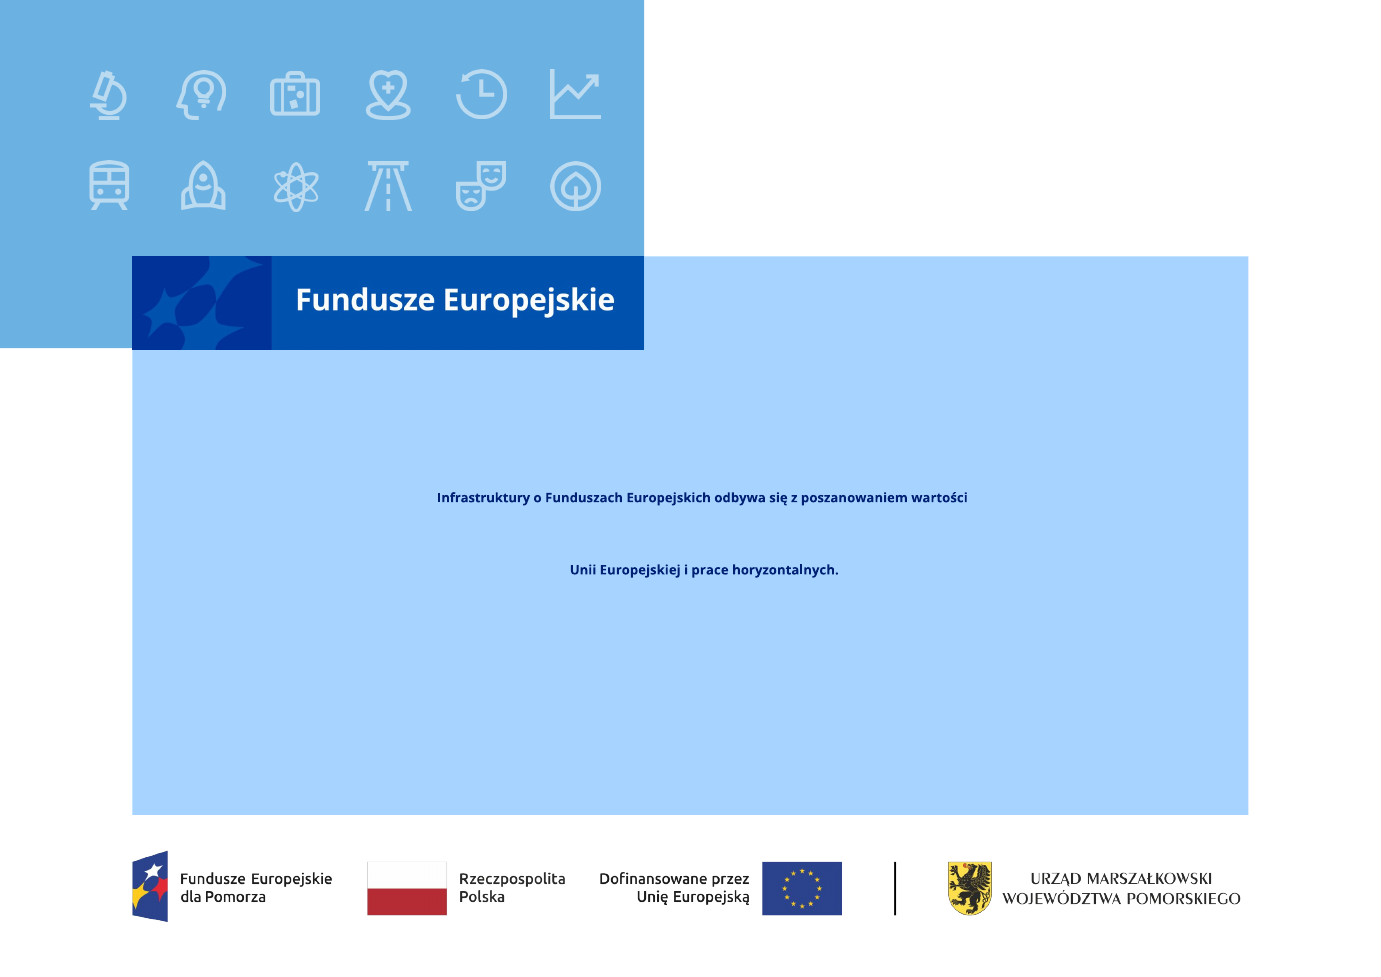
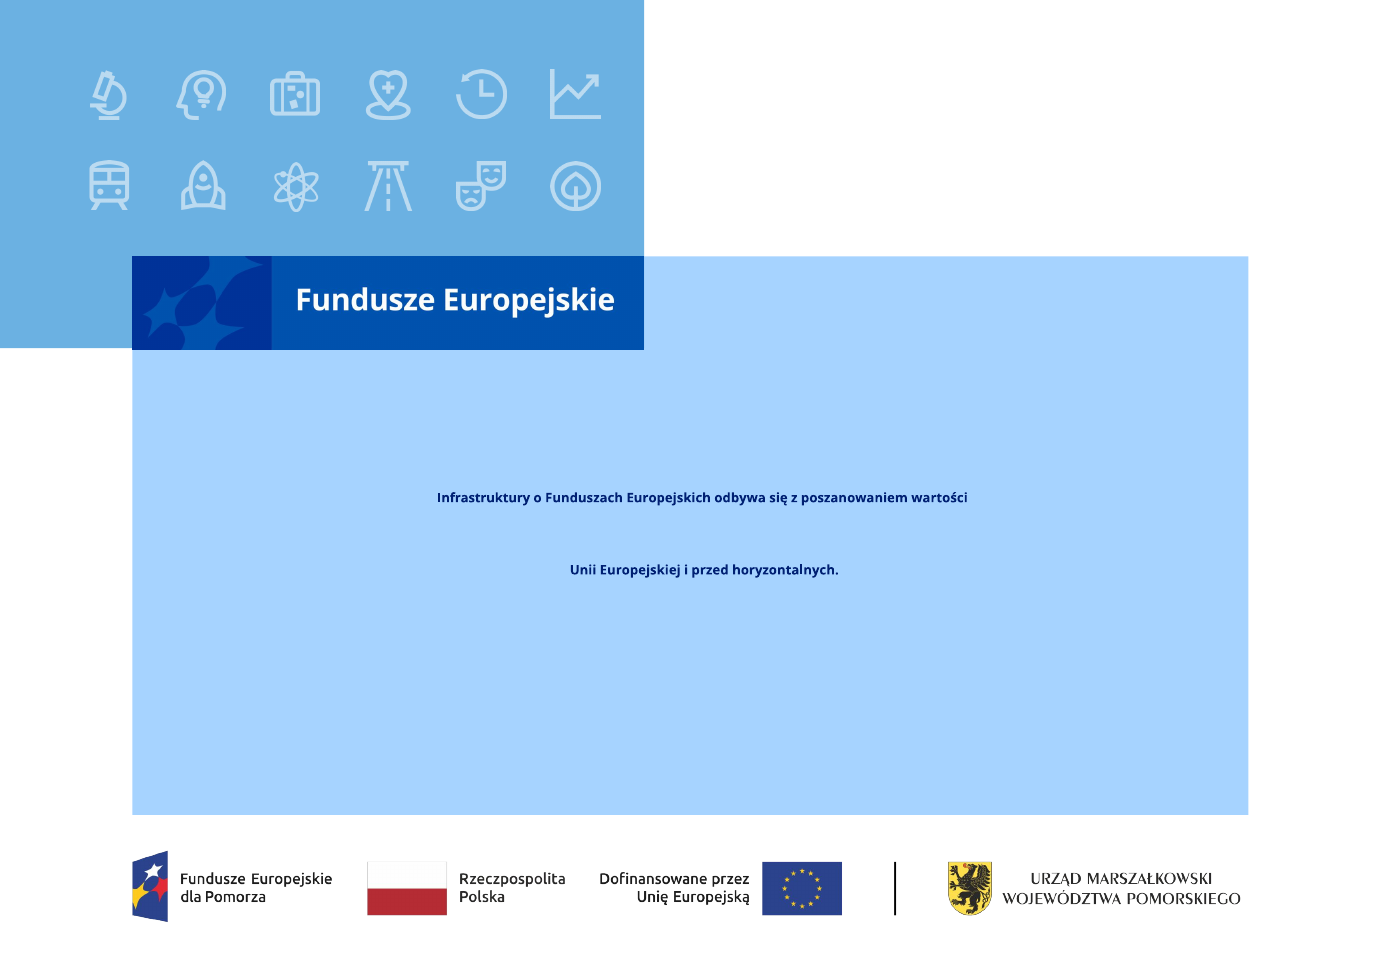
prace: prace -> przed (710, 570)
